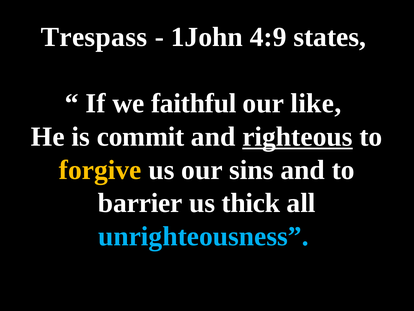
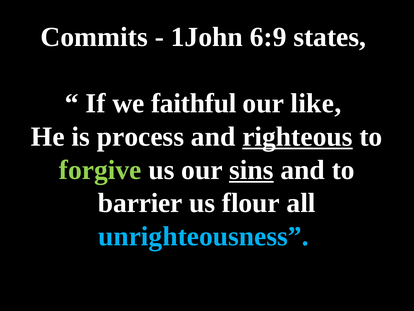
Trespass: Trespass -> Commits (94, 37)
4:9: 4:9 -> 6:9 (268, 37)
commit: commit -> process (140, 136)
forgive colour: yellow -> light green (100, 170)
sins underline: none -> present (251, 170)
thick: thick -> flour (251, 203)
